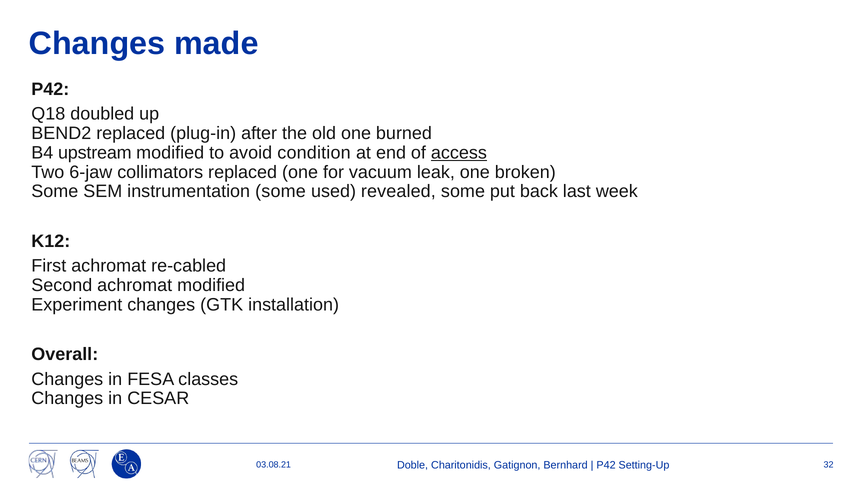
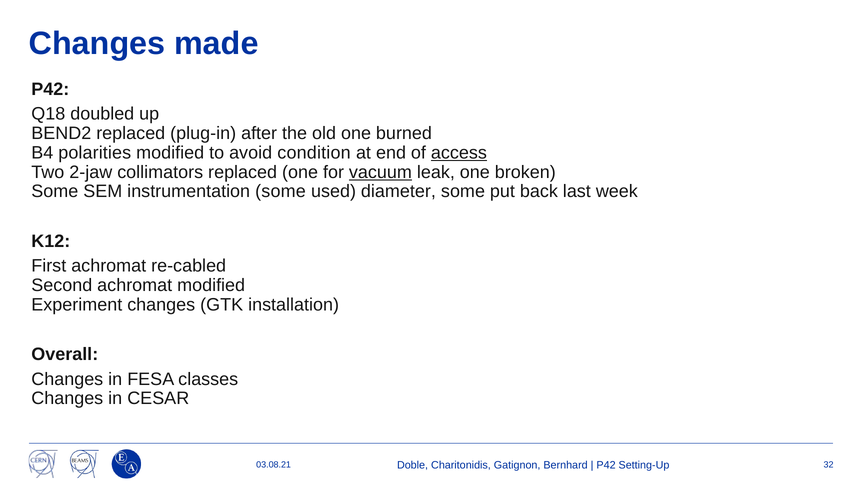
upstream: upstream -> polarities (95, 153)
6-jaw: 6-jaw -> 2-jaw (91, 172)
vacuum underline: none -> present (380, 172)
revealed: revealed -> diameter (398, 191)
